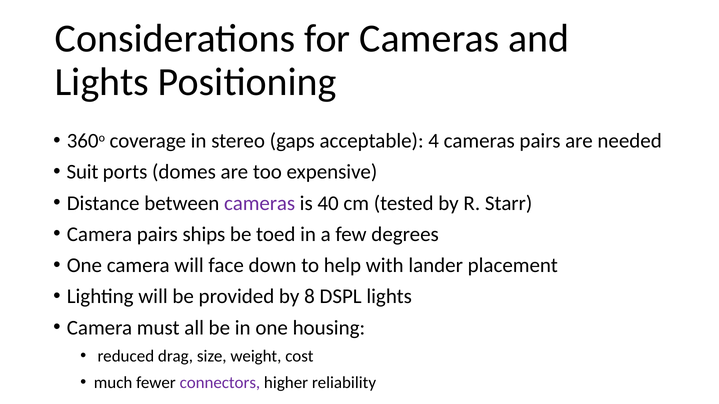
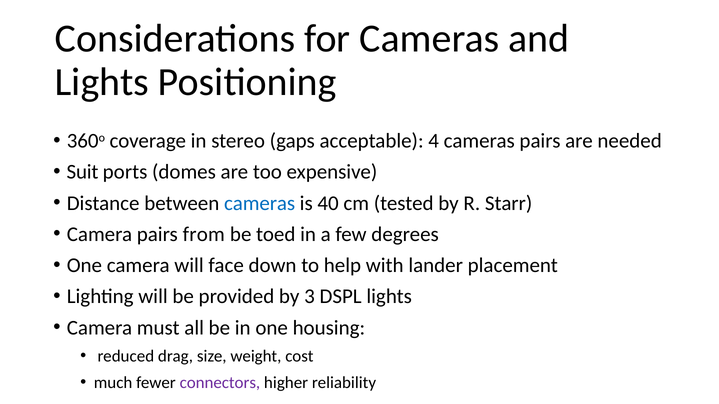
cameras colour: purple -> blue (260, 203)
ships: ships -> from (204, 235)
8: 8 -> 3 (309, 297)
